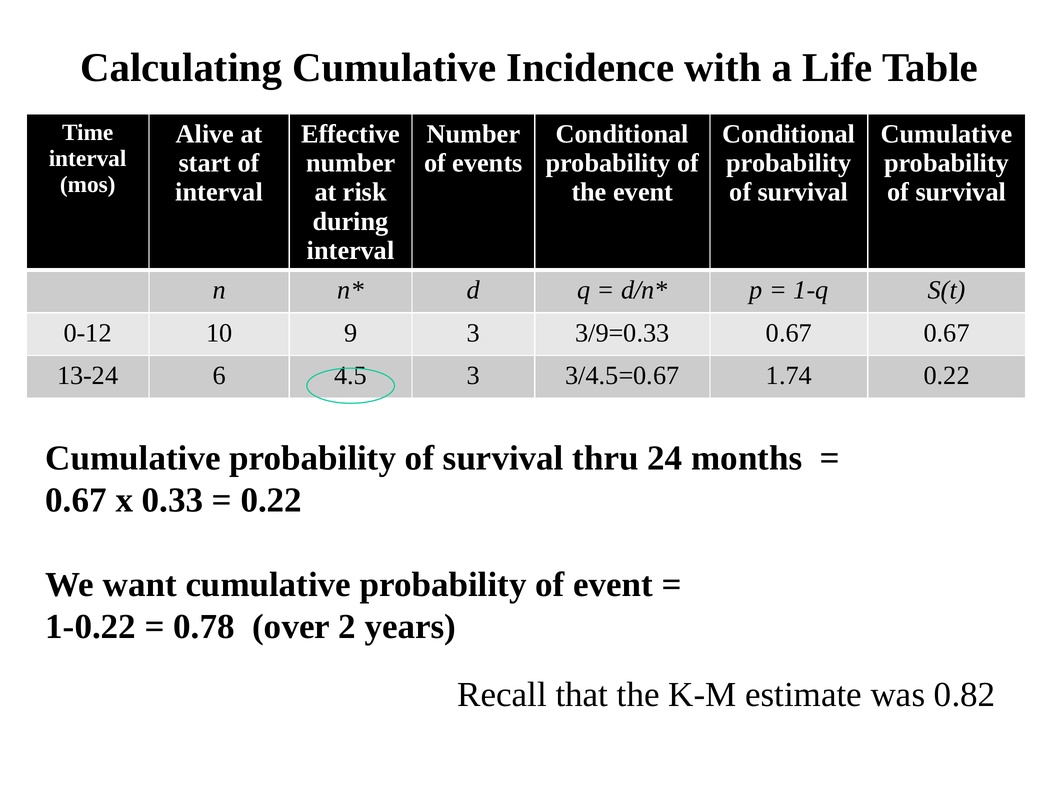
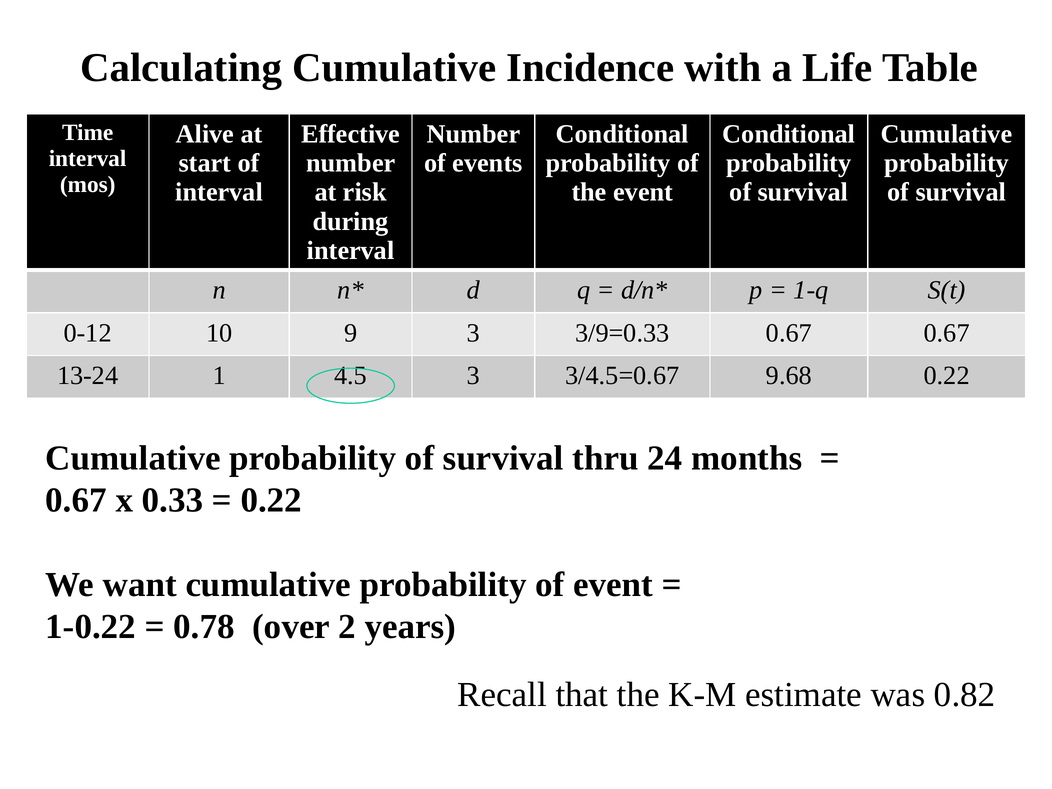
6: 6 -> 1 (219, 376)
1.74: 1.74 -> 9.68 (789, 376)
